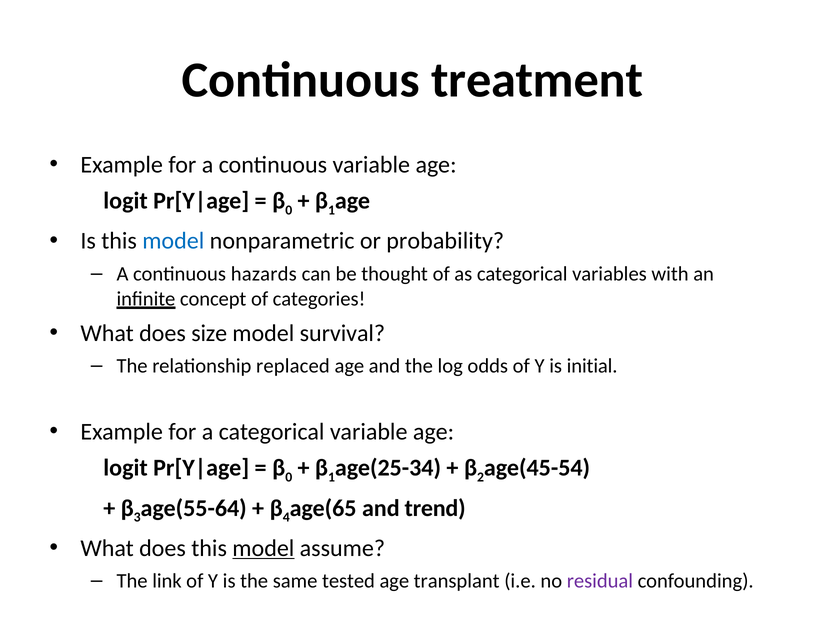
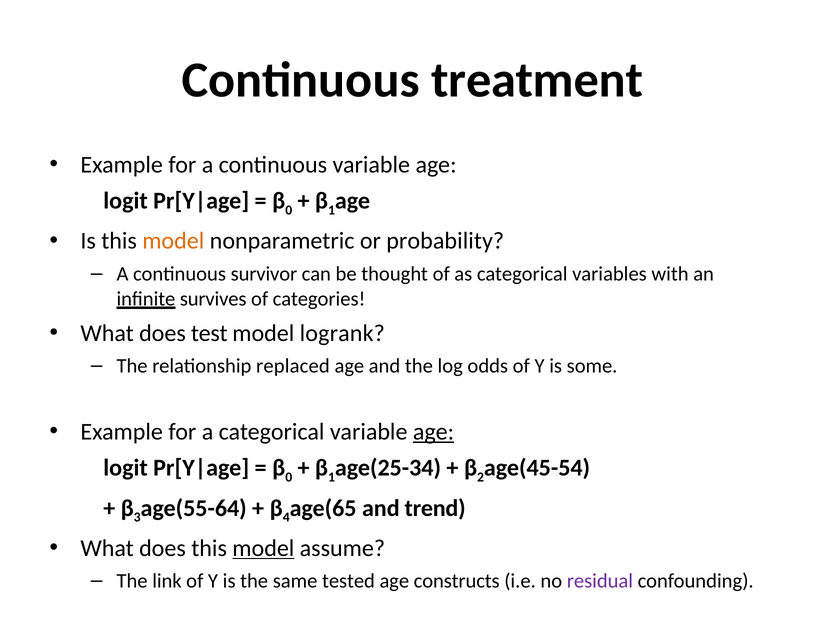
model colour: blue -> orange (173, 241)
hazards: hazards -> survivor (264, 274)
concept: concept -> survives (213, 299)
size: size -> test (209, 333)
survival: survival -> logrank (342, 333)
initial: initial -> some (592, 366)
age underline: none -> present (433, 432)
transplant: transplant -> constructs (457, 581)
